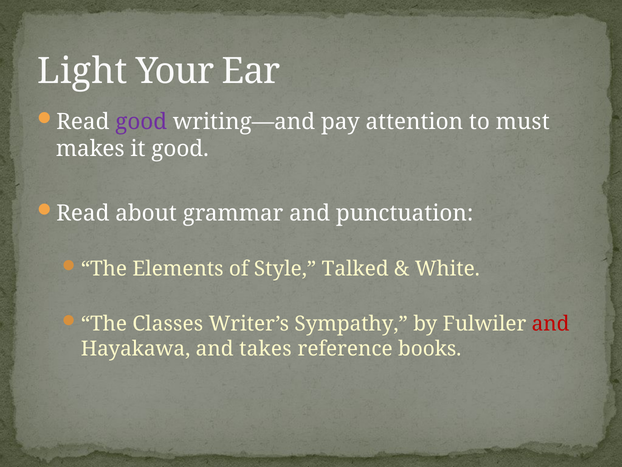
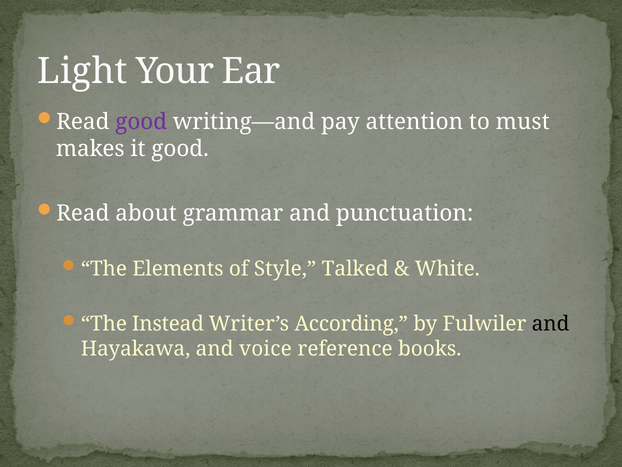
Classes: Classes -> Instead (168, 324)
Sympathy: Sympathy -> According (351, 324)
and colour: red -> black (551, 324)
takes: takes -> voice (265, 349)
